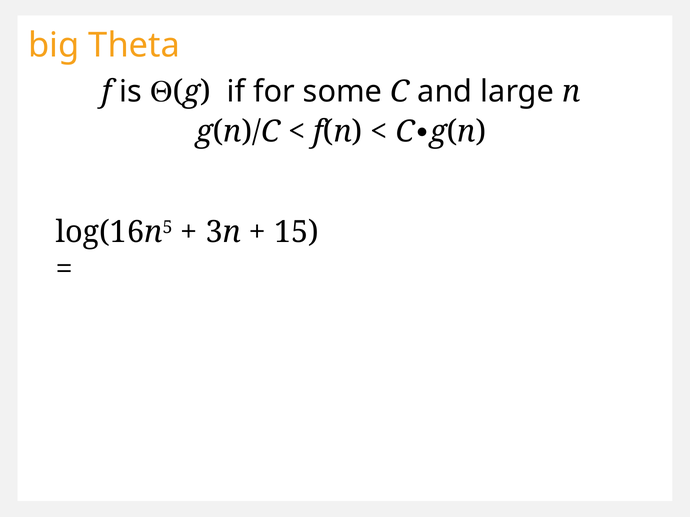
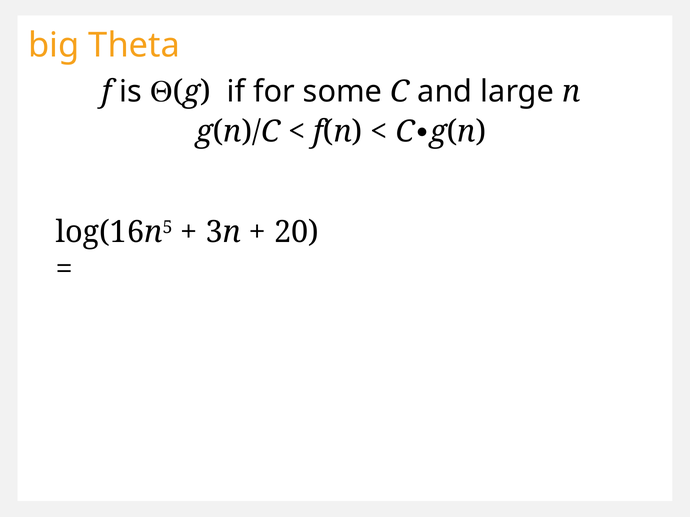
15: 15 -> 20 (297, 232)
